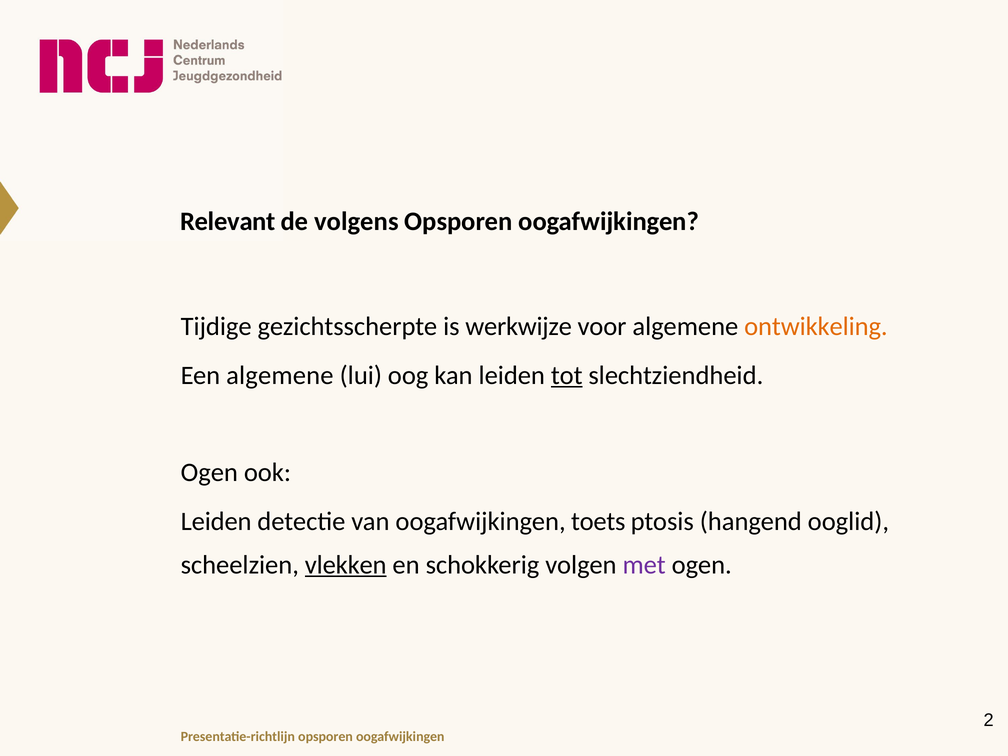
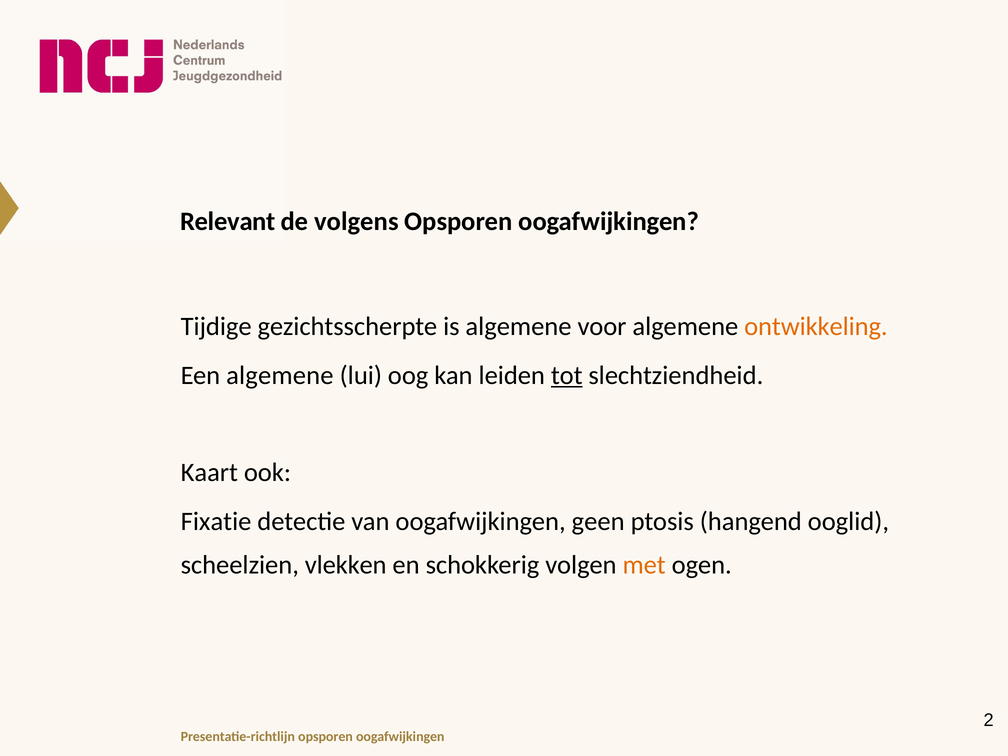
is werkwijze: werkwijze -> algemene (519, 327)
Ogen: Ogen -> Kaart (209, 473)
Leiden: Leiden -> Fixatie (216, 521)
toets: toets -> geen (598, 521)
vlekken underline: present -> none (346, 565)
met colour: purple -> orange (644, 565)
